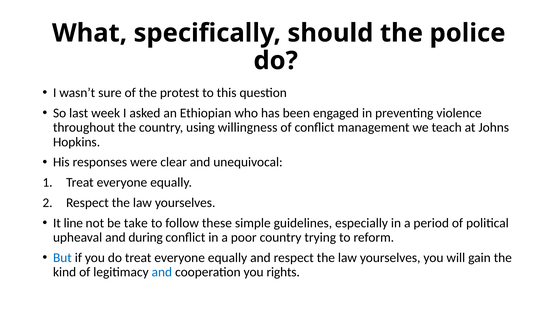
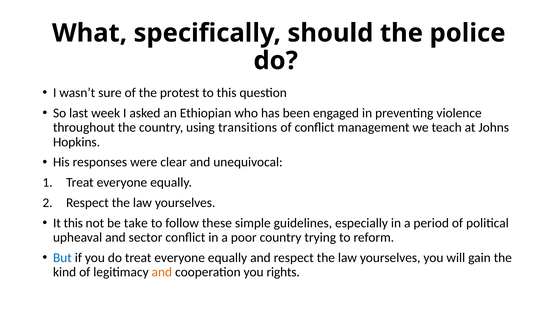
willingness: willingness -> transitions (248, 127)
It line: line -> this (73, 223)
during: during -> sector (146, 237)
and colour: blue -> orange (162, 272)
